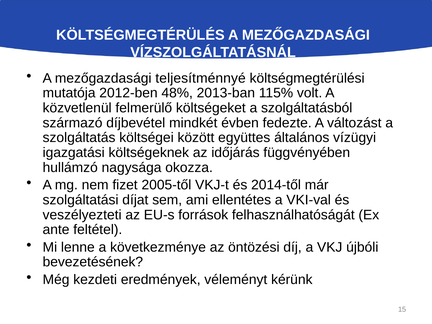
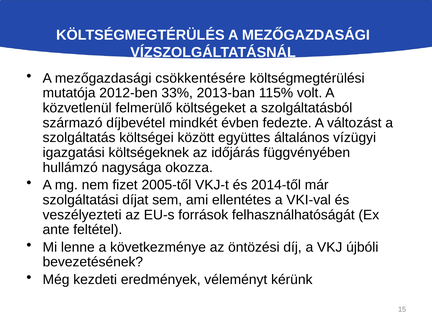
teljesítménnyé: teljesítménnyé -> csökkentésére (201, 78)
48%: 48% -> 33% (177, 93)
